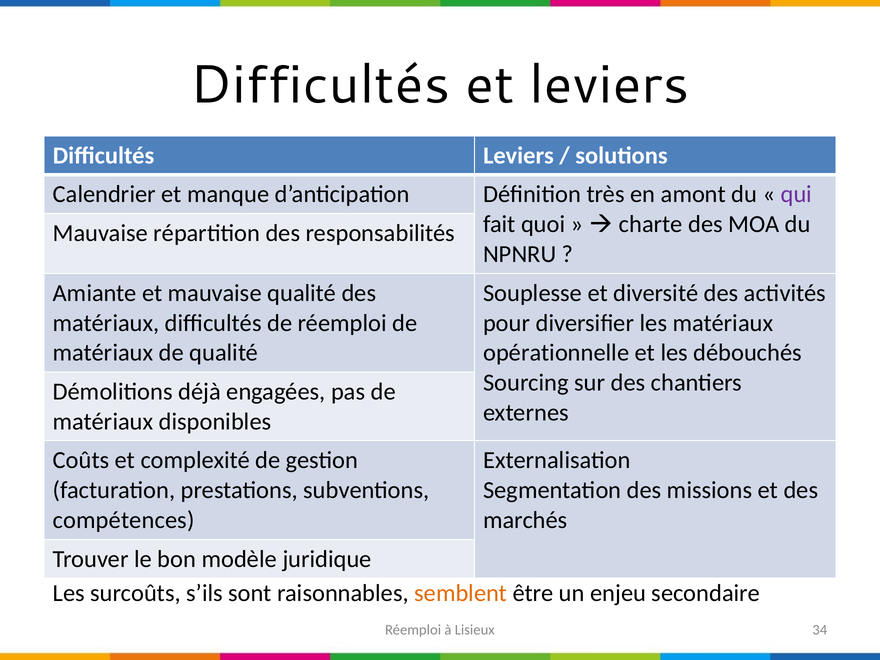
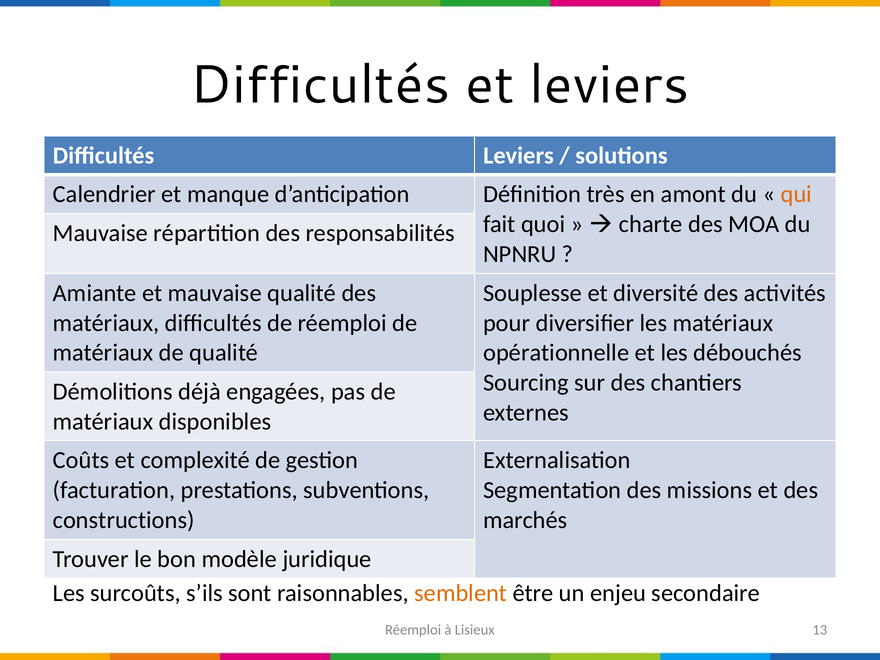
qui colour: purple -> orange (796, 194)
compétences: compétences -> constructions (124, 520)
34: 34 -> 13 (820, 630)
